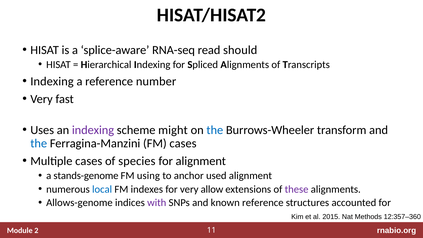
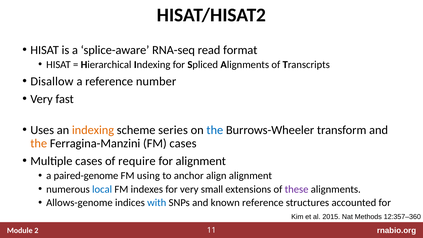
should: should -> format (240, 50)
Indexing: Indexing -> Disallow (52, 81)
indexing colour: purple -> orange (93, 130)
might: might -> series (173, 130)
the colour: blue -> orange (39, 143)
species: species -> require (137, 161)
stands-genome: stands-genome -> paired-genome (86, 176)
used: used -> align (216, 176)
allow: allow -> small (212, 189)
with colour: purple -> blue (157, 203)
